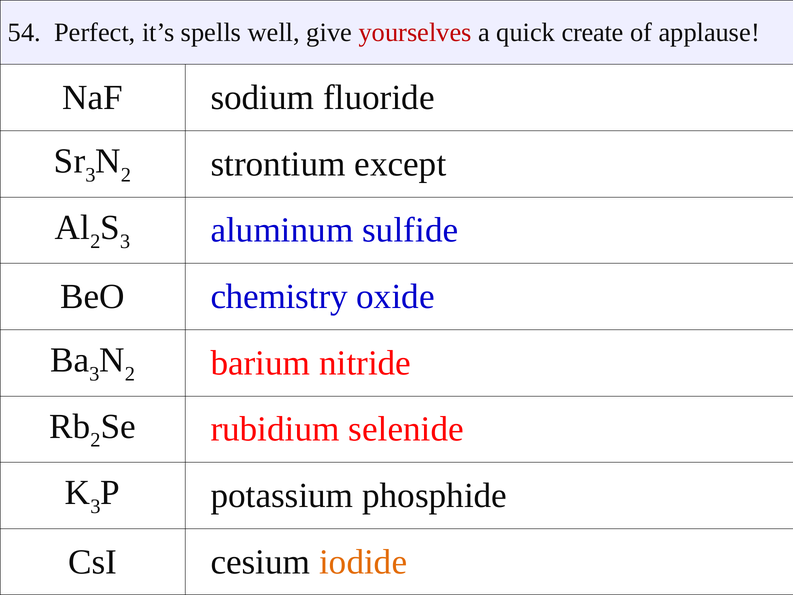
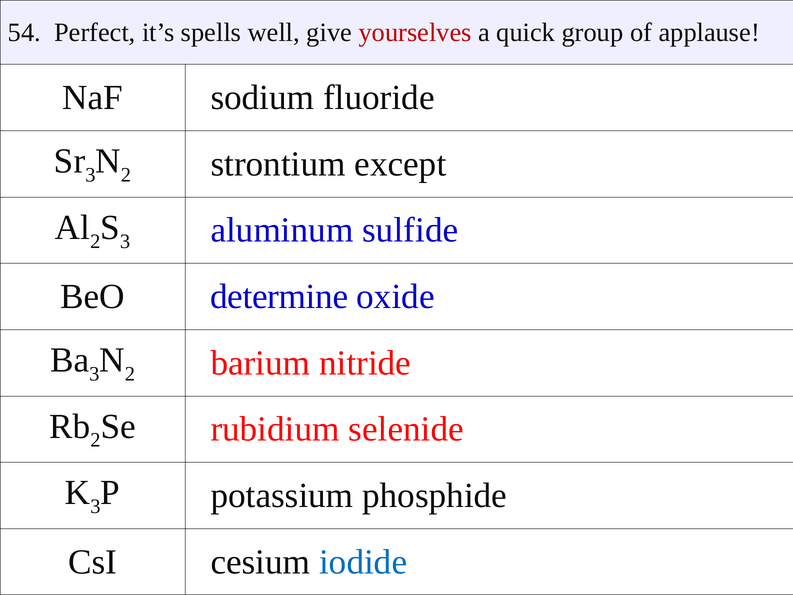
create: create -> group (593, 32)
chemistry: chemistry -> determine (279, 297)
iodide colour: orange -> blue (363, 562)
